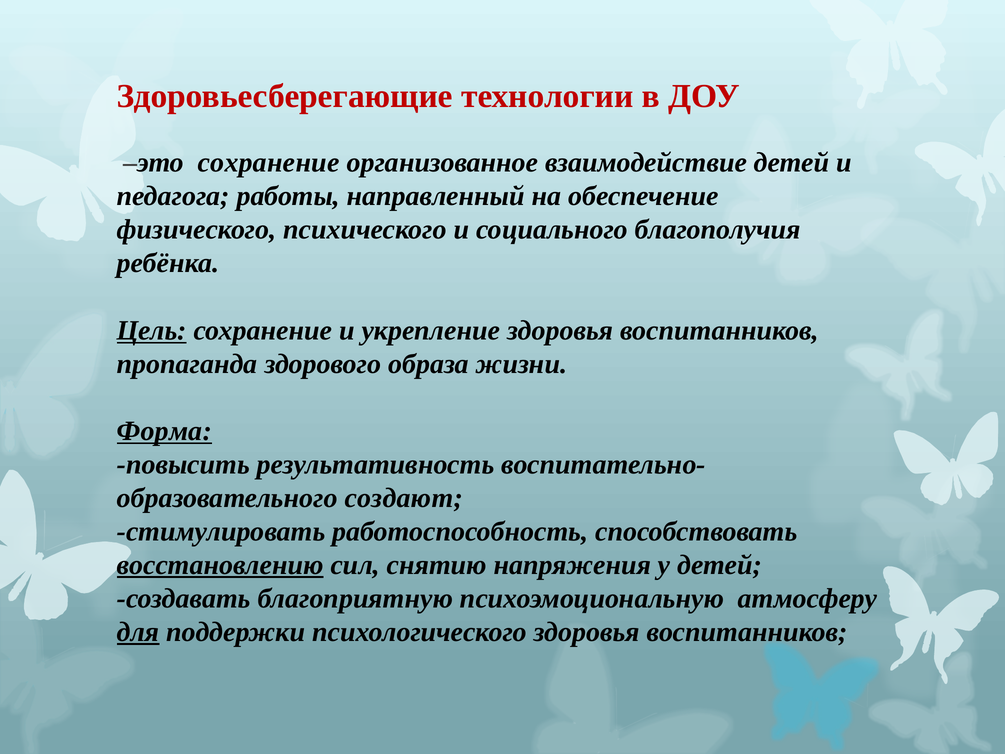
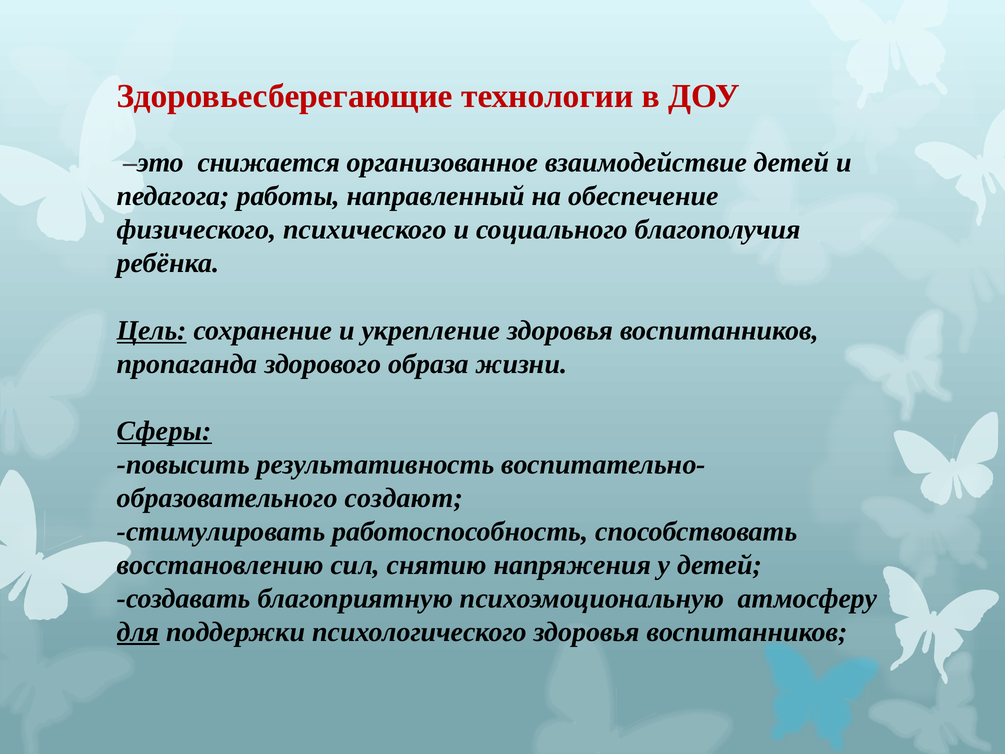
это сохранение: сохранение -> снижается (269, 163)
Форма: Форма -> Сферы (164, 431)
восстановлению underline: present -> none (220, 565)
